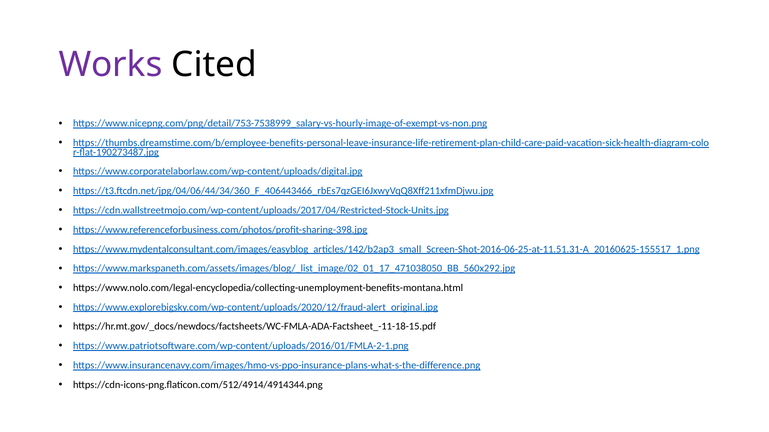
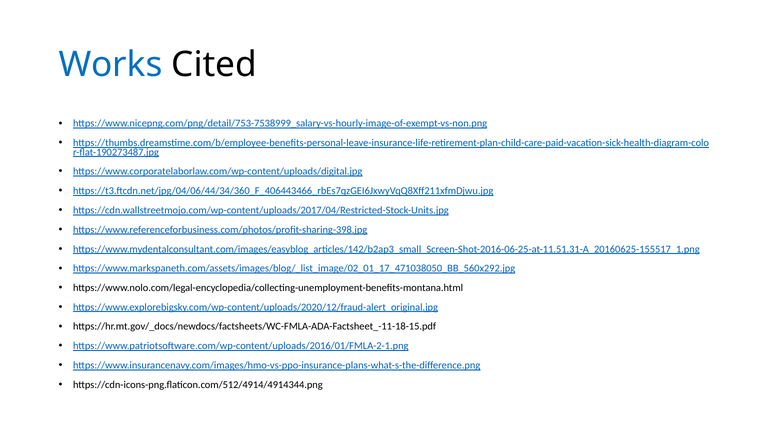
Works colour: purple -> blue (111, 65)
